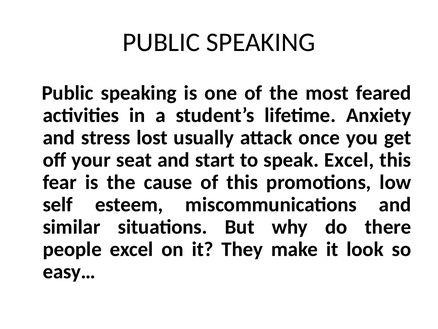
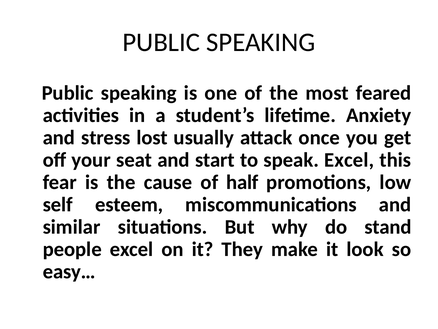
of this: this -> half (242, 182)
there: there -> stand (388, 227)
